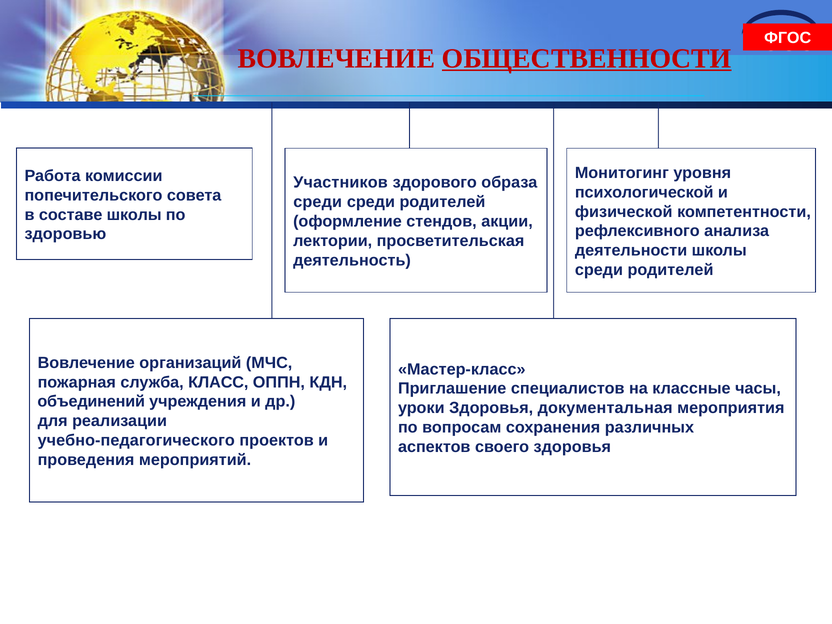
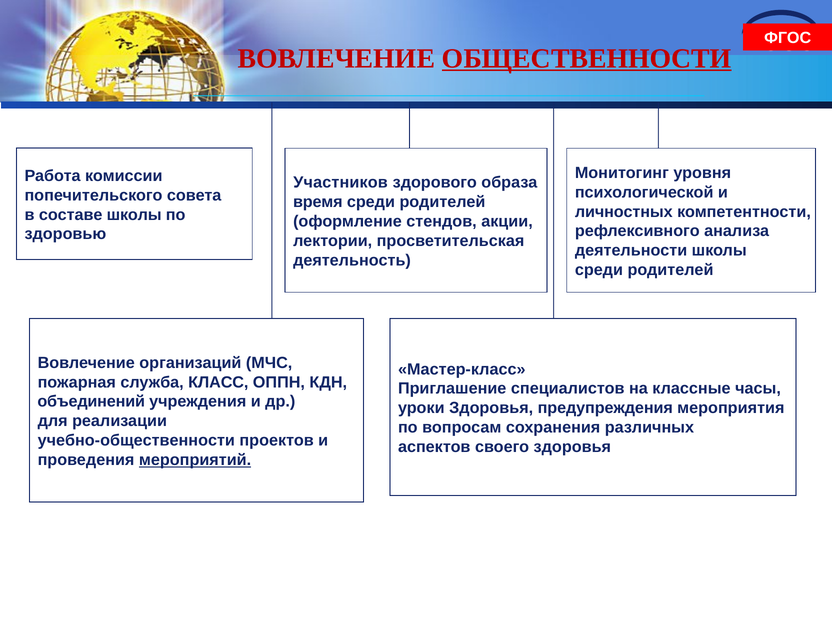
среди: среди -> время (318, 202)
физической: физической -> личностных (624, 212)
документальная: документальная -> предупреждения (605, 408)
учебно-педагогического: учебно-педагогического -> учебно-общественности (136, 440)
мероприятий underline: none -> present (195, 460)
